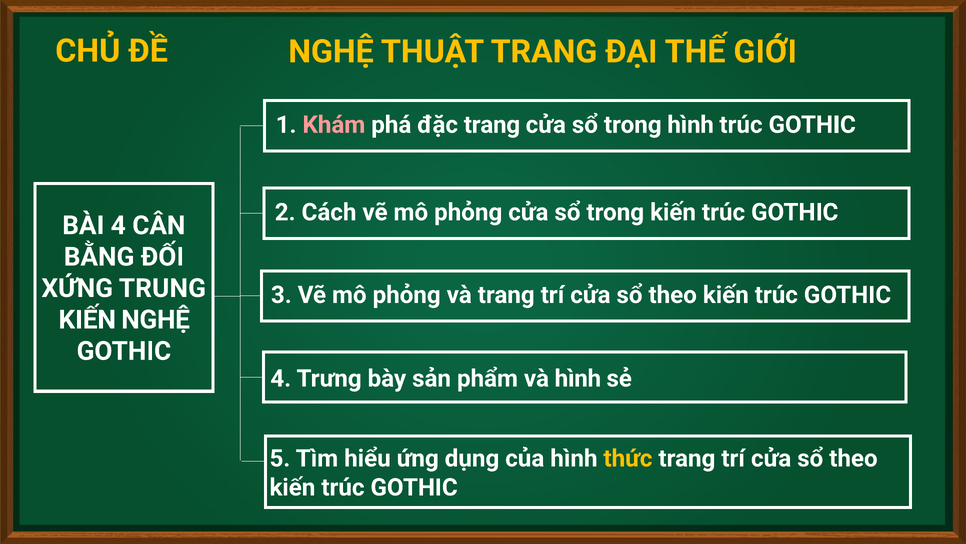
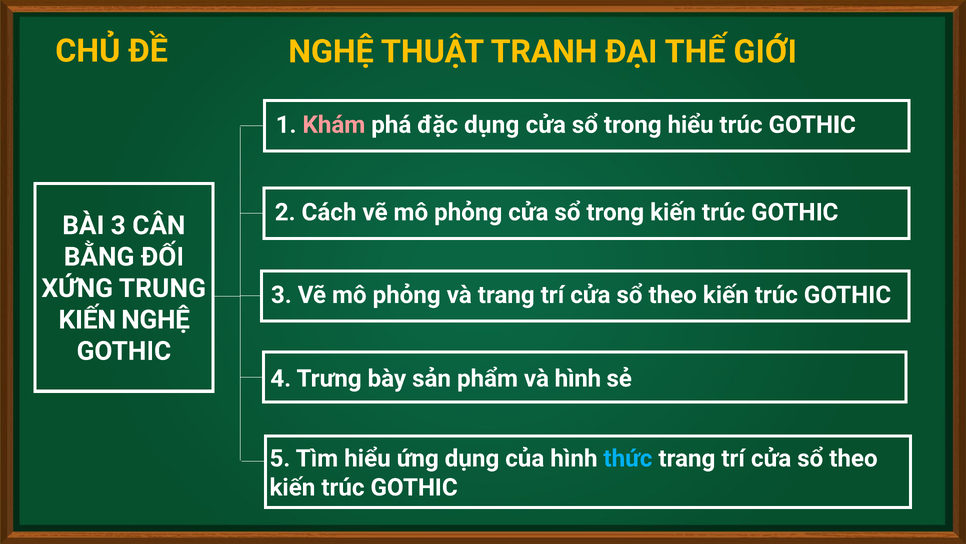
THUẬT TRANG: TRANG -> TRANH (544, 52)
đặc trang: trang -> dụng (492, 125)
trong hình: hình -> hiểu (691, 125)
BÀI 4: 4 -> 3 (118, 225)
thức colour: yellow -> light blue (628, 458)
